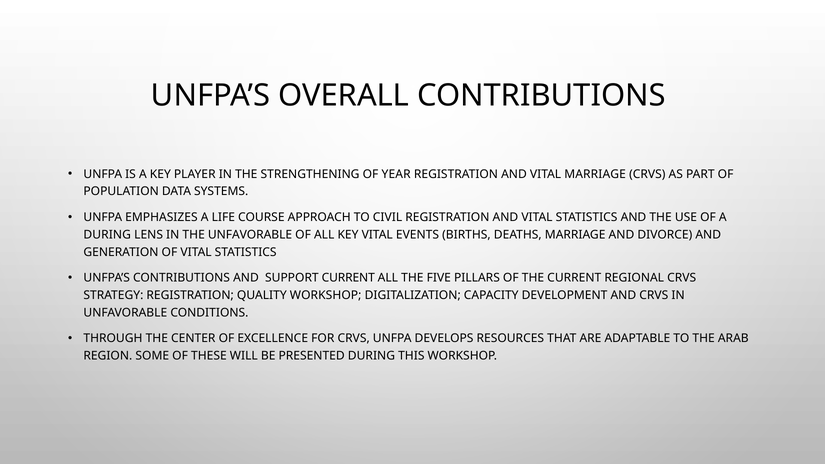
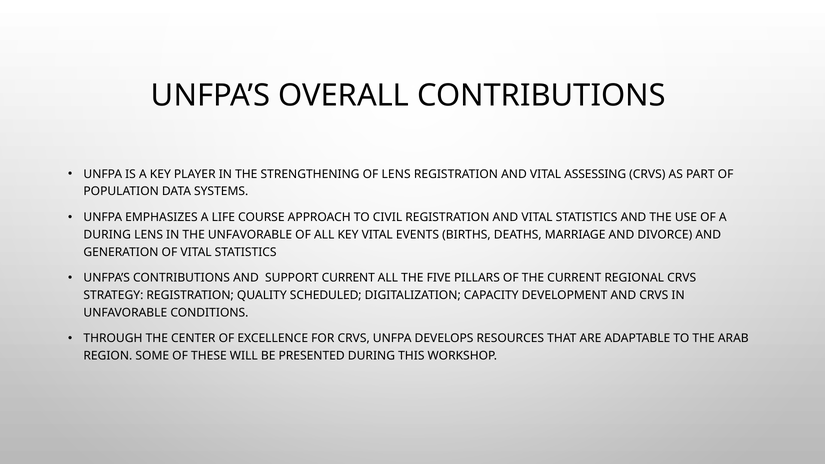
OF YEAR: YEAR -> LENS (396, 174)
VITAL MARRIAGE: MARRIAGE -> ASSESSING (595, 174)
QUALITY WORKSHOP: WORKSHOP -> SCHEDULED (326, 295)
